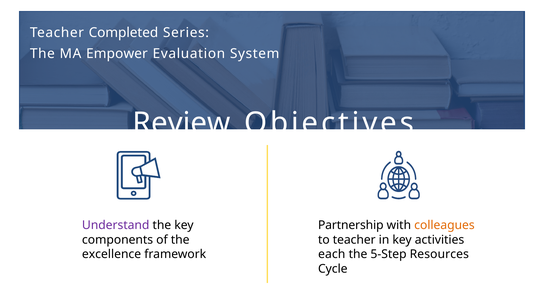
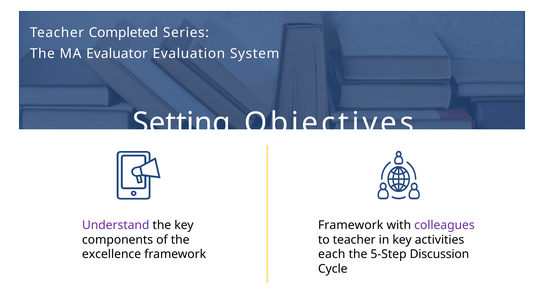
Empower: Empower -> Evaluator (117, 54)
Review: Review -> Setting (182, 123)
Partnership: Partnership -> Framework (351, 225)
colleagues colour: orange -> purple (444, 225)
Resources: Resources -> Discussion (439, 254)
